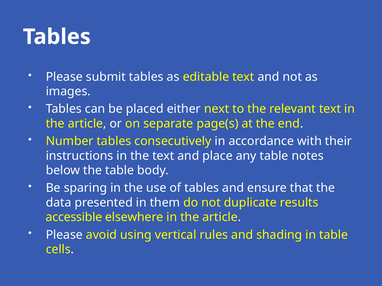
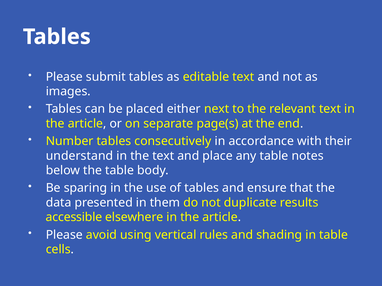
instructions: instructions -> understand (79, 156)
